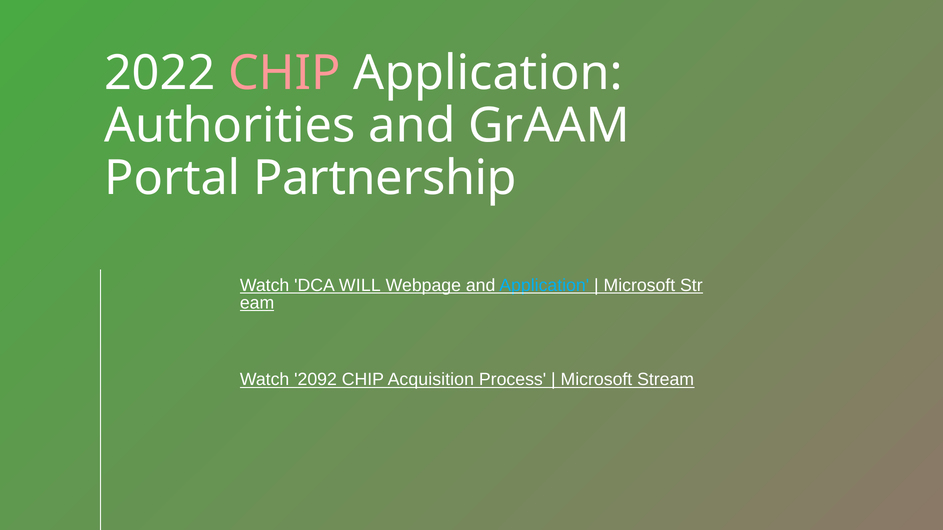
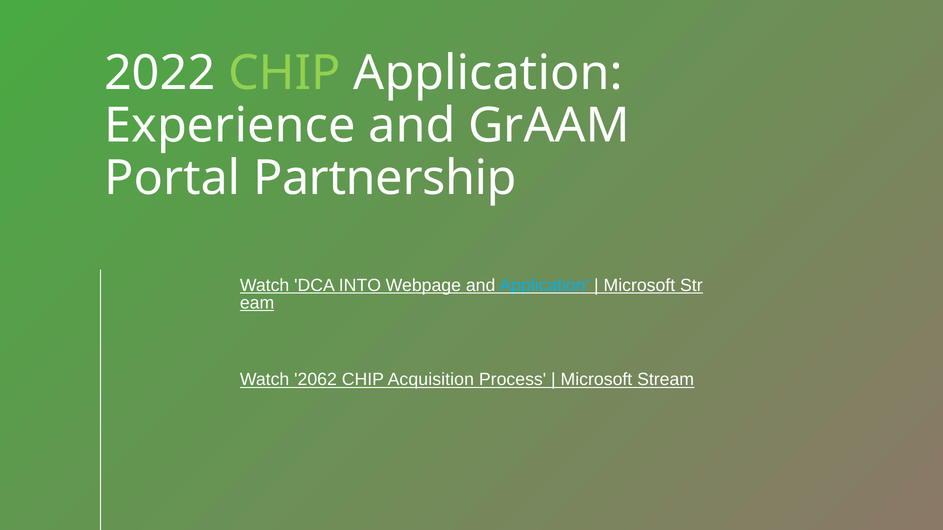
CHIP colour: pink -> light green (284, 73)
Authorities: Authorities -> Experience (230, 126)
WILL: WILL -> INTO (360, 286)
2092: 2092 -> 2062 (316, 380)
